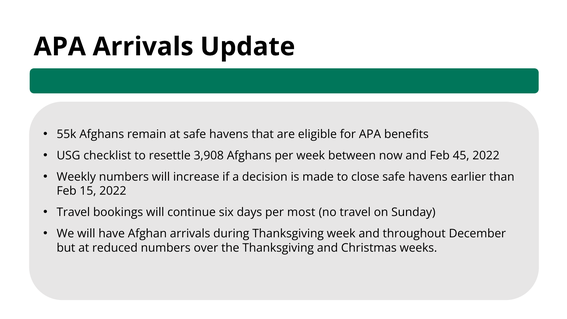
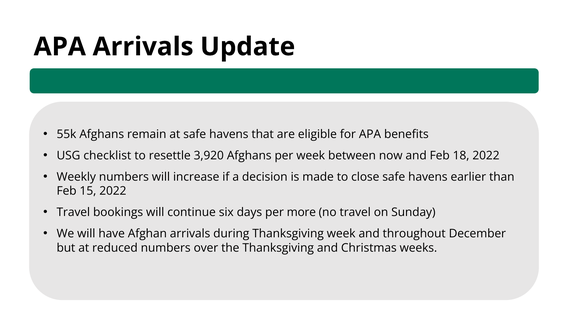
3,908: 3,908 -> 3,920 (209, 156)
45: 45 -> 18 (461, 156)
most: most -> more (301, 212)
